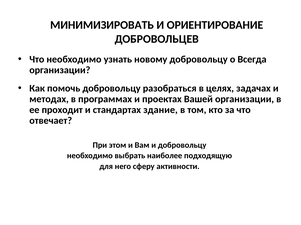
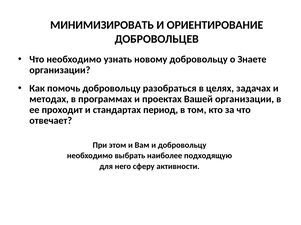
Всегда: Всегда -> Знаете (252, 60)
здание: здание -> период (161, 110)
